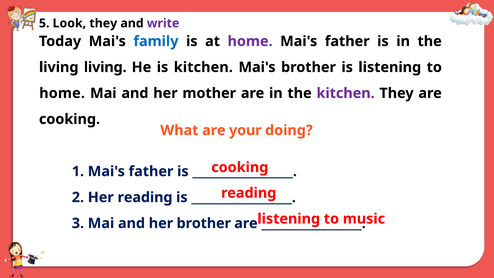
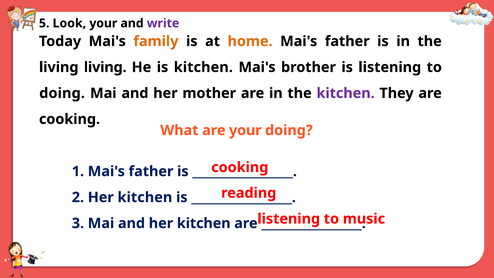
Look they: they -> your (103, 23)
family colour: blue -> orange (156, 41)
home colour: purple -> orange (250, 41)
home: home -> doing (62, 93)
2 Her reading: reading -> kitchen (145, 197)
and her brother: brother -> kitchen (204, 223)
